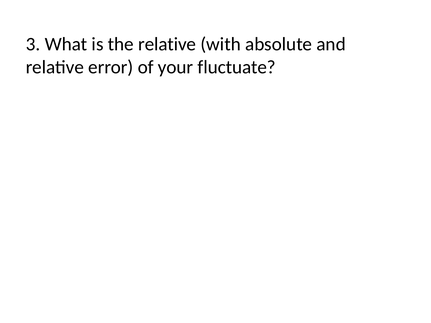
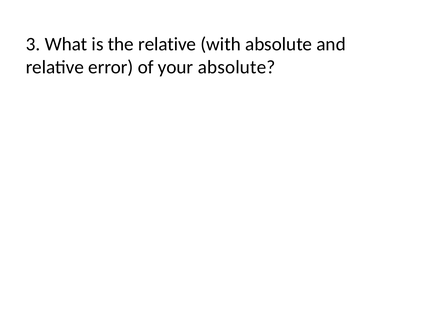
your fluctuate: fluctuate -> absolute (237, 67)
